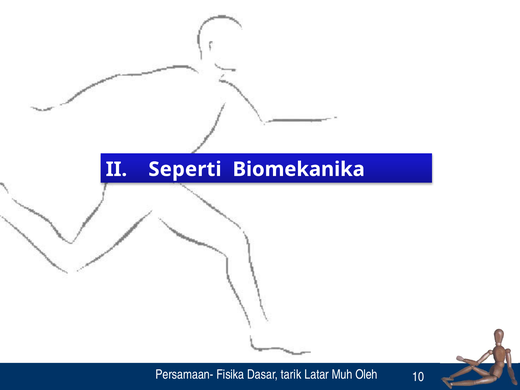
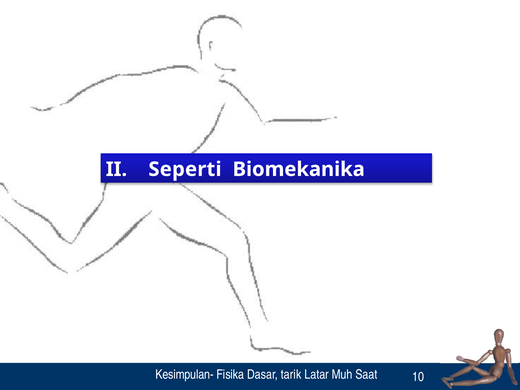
Persamaan-: Persamaan- -> Kesimpulan- (184, 375)
Oleh: Oleh -> Saat (366, 375)
